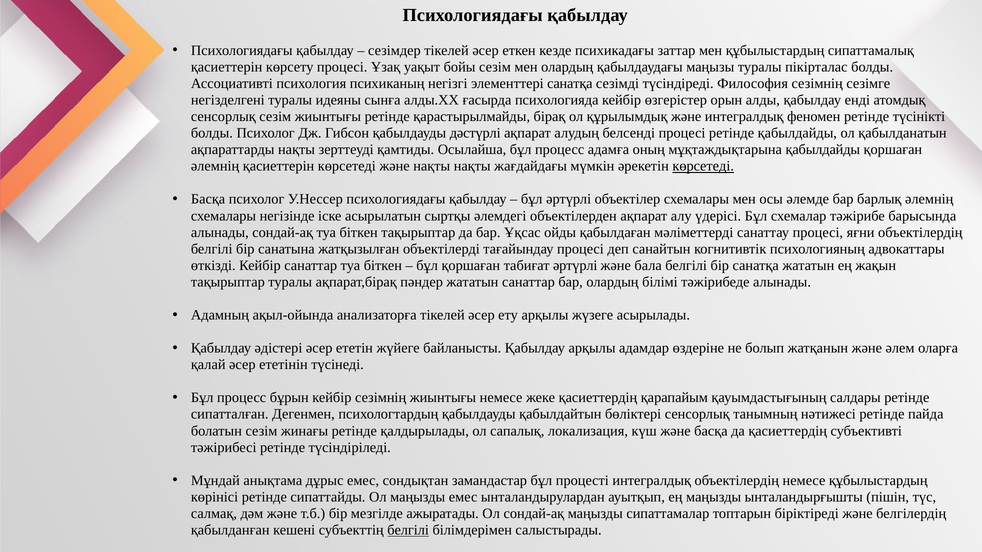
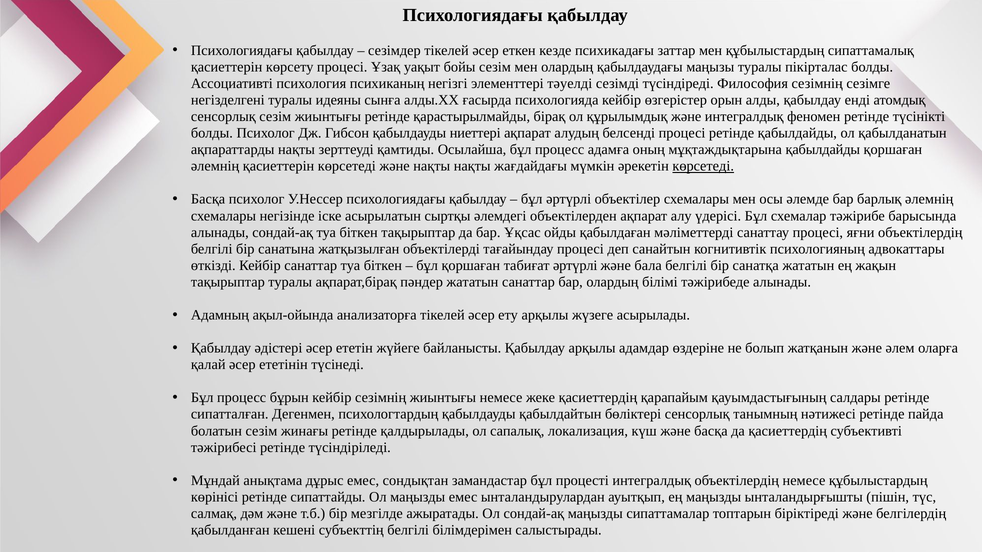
элементтері санатқа: санатқа -> тәуелді (570, 84)
дәстүрлі: дәстүрлі -> ниеттері (475, 133)
белгілі underline: present -> none (408, 530)
